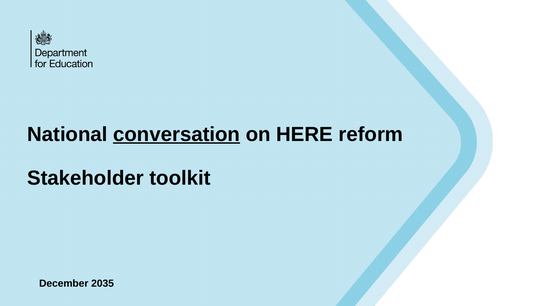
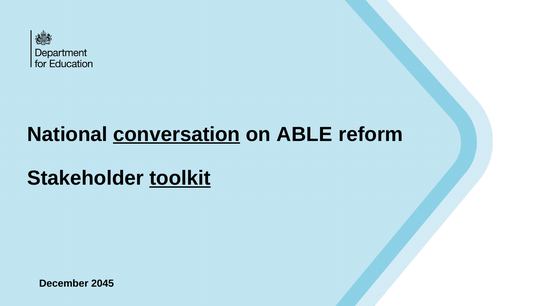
HERE: HERE -> ABLE (304, 134)
toolkit underline: none -> present (180, 178)
2035: 2035 -> 2045 (103, 283)
